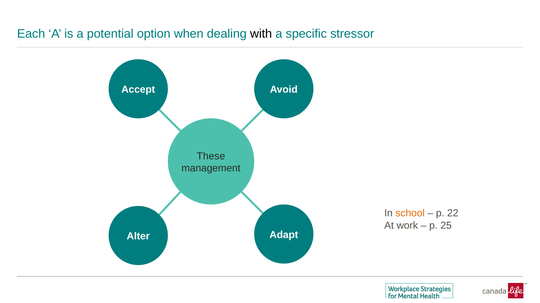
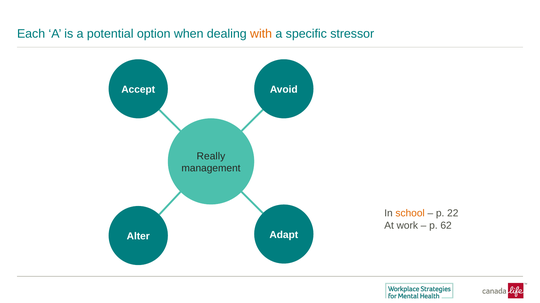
with colour: black -> orange (261, 34)
These: These -> Really (211, 156)
25: 25 -> 62 (446, 226)
